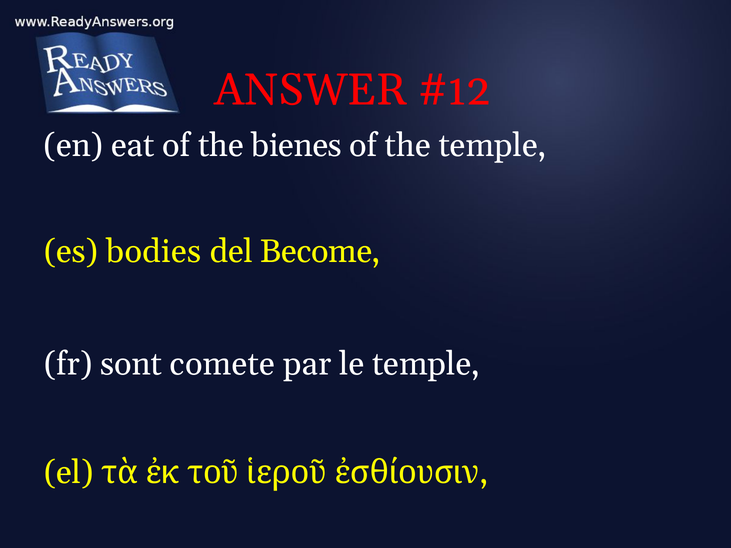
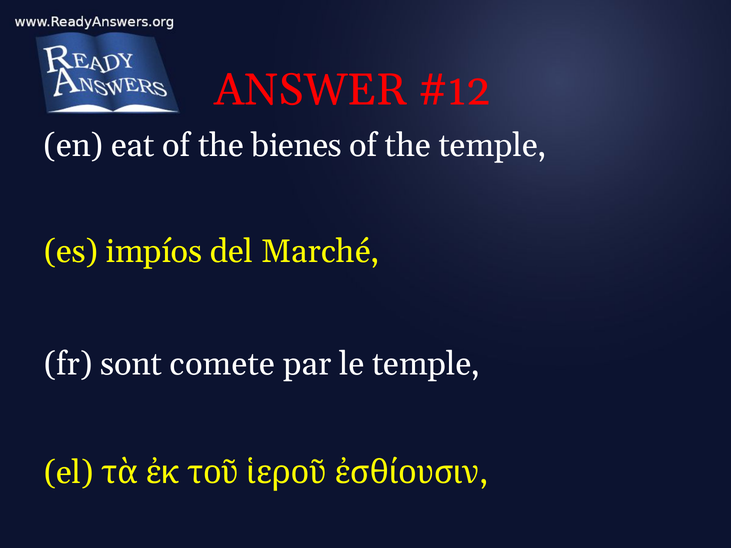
bodies: bodies -> impíos (154, 252)
Become: Become -> Marché (320, 252)
